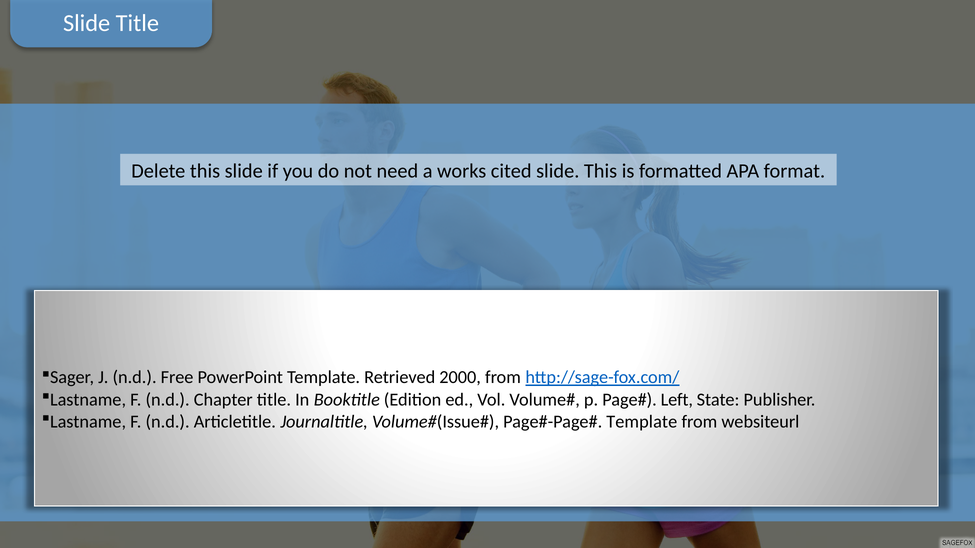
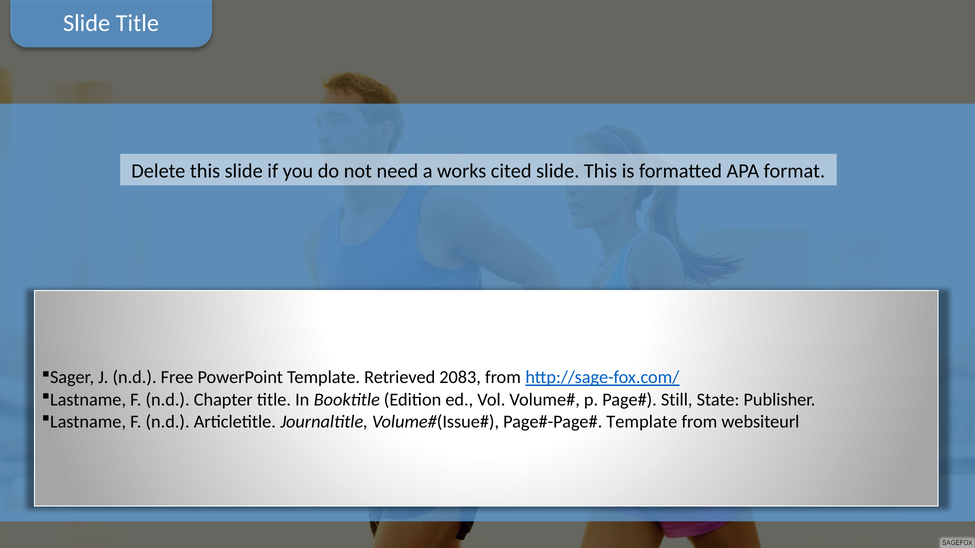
2000: 2000 -> 2083 (460, 378)
Left: Left -> Still (677, 400)
